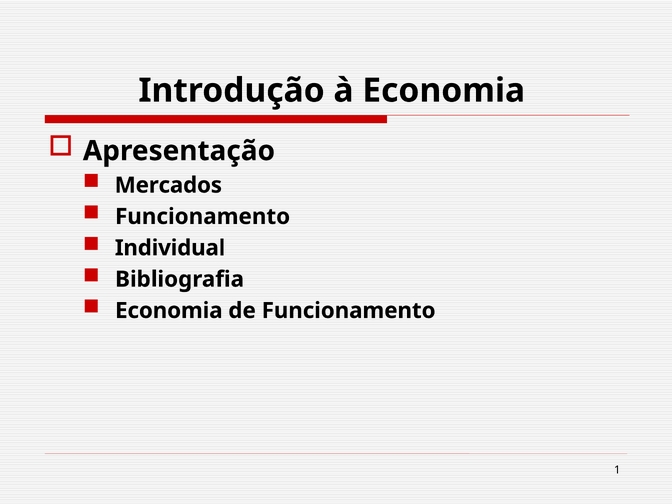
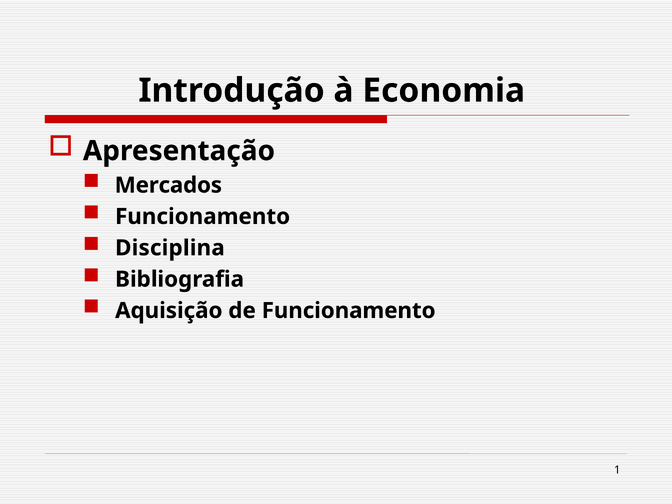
Individual: Individual -> Disciplina (170, 248)
Economia: Economia -> Aquisição (169, 311)
